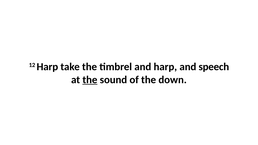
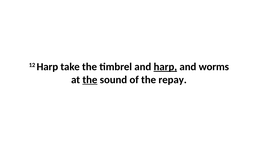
harp underline: none -> present (165, 67)
speech: speech -> worms (214, 67)
down: down -> repay (173, 80)
